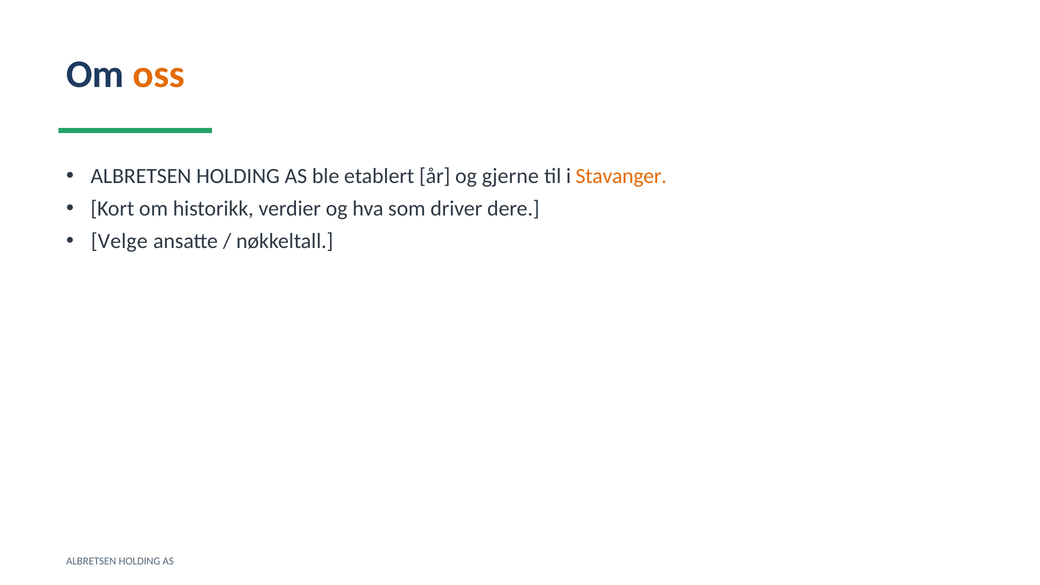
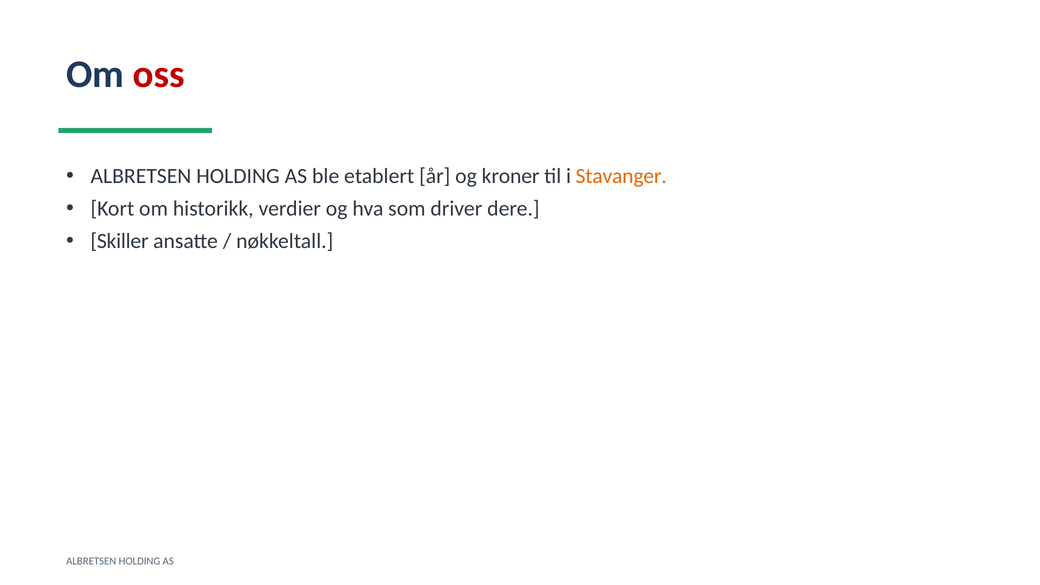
oss colour: orange -> red (159, 74)
gjerne: gjerne -> kroner (511, 176)
Velge: Velge -> Skiller (120, 241)
